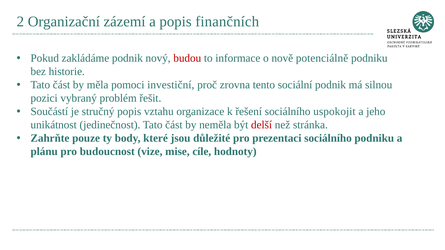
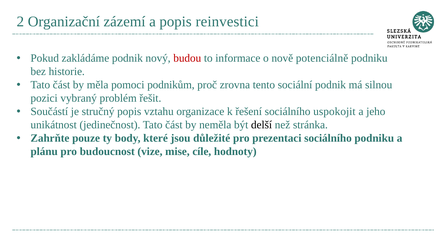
finančních: finančních -> reinvestici (227, 22)
investiční: investiční -> podnikům (171, 85)
delší colour: red -> black (262, 125)
